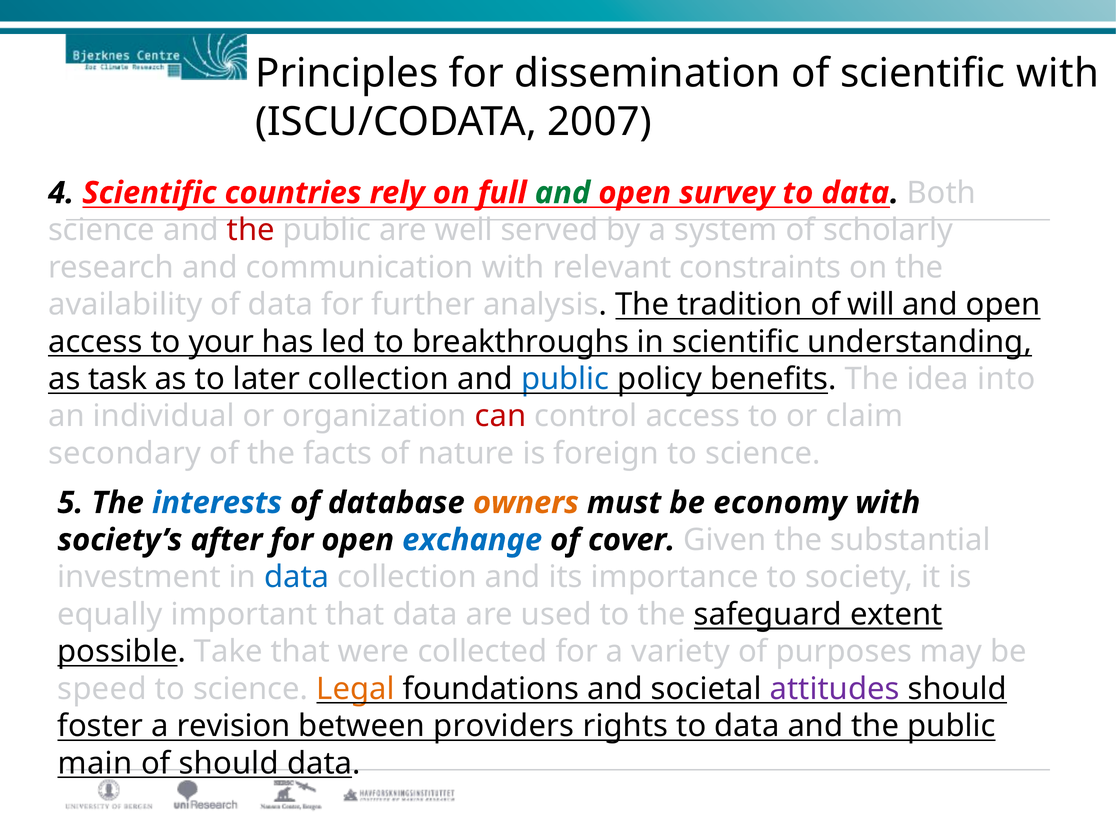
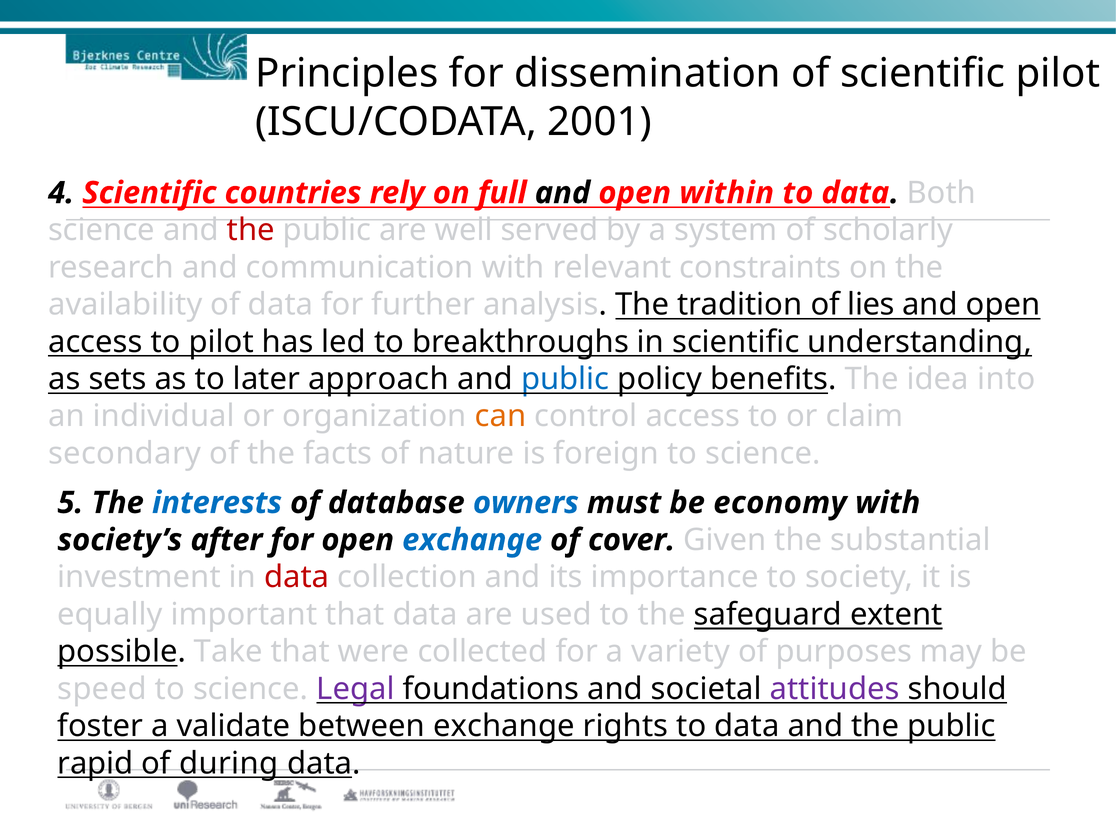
scientific with: with -> pilot (1058, 74)
2007: 2007 -> 2001 (600, 122)
and colour: green -> black (563, 193)
survey: survey -> within (727, 193)
will: will -> lies (871, 305)
to your: your -> pilot (221, 342)
task: task -> sets (118, 379)
later collection: collection -> approach (378, 379)
can colour: red -> orange (500, 416)
owners colour: orange -> blue (526, 503)
data colour: blue -> red (297, 577)
Legal colour: orange -> purple (355, 689)
revision: revision -> validate (234, 726)
between providers: providers -> exchange (504, 726)
main: main -> rapid (95, 763)
of should: should -> during (229, 763)
